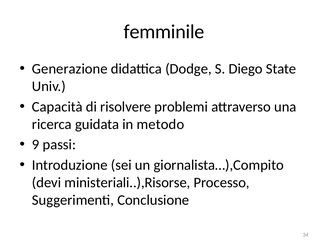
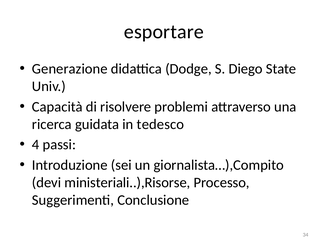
femminile: femminile -> esportare (164, 32)
metodo: metodo -> tedesco (160, 124)
9: 9 -> 4 (36, 145)
